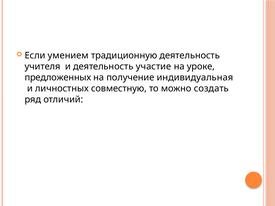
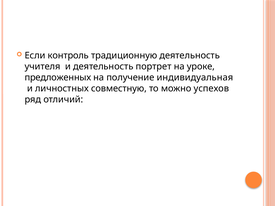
умением: умением -> контроль (68, 56)
участие: участие -> портрет (154, 67)
создать: создать -> успехов (211, 89)
